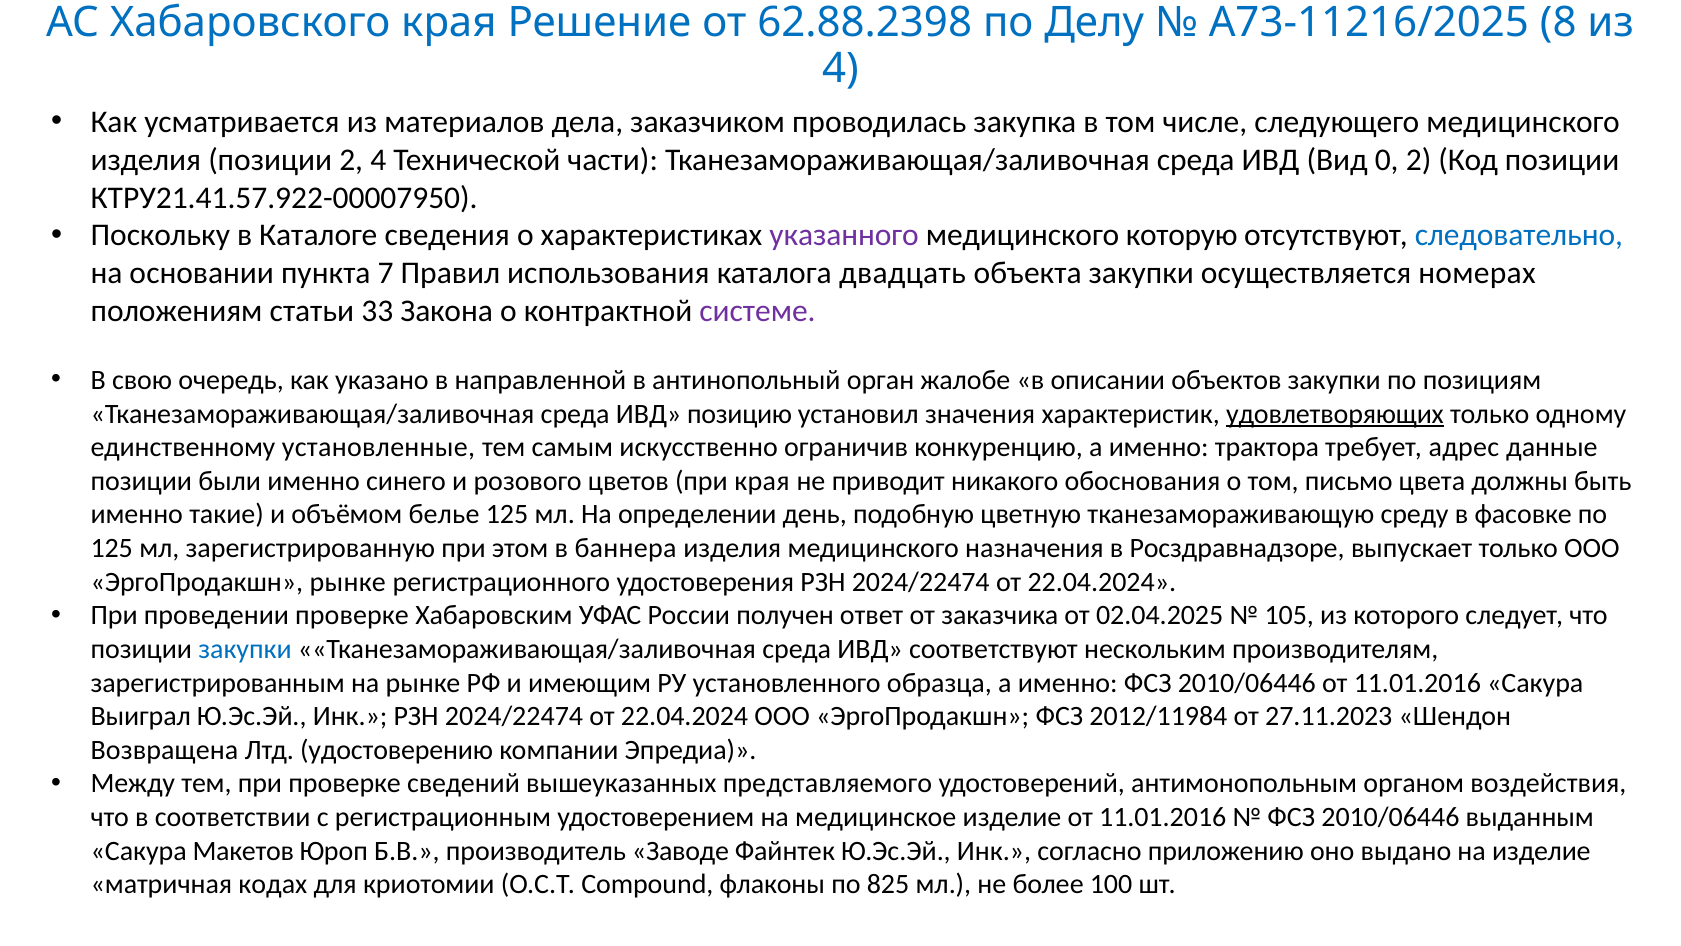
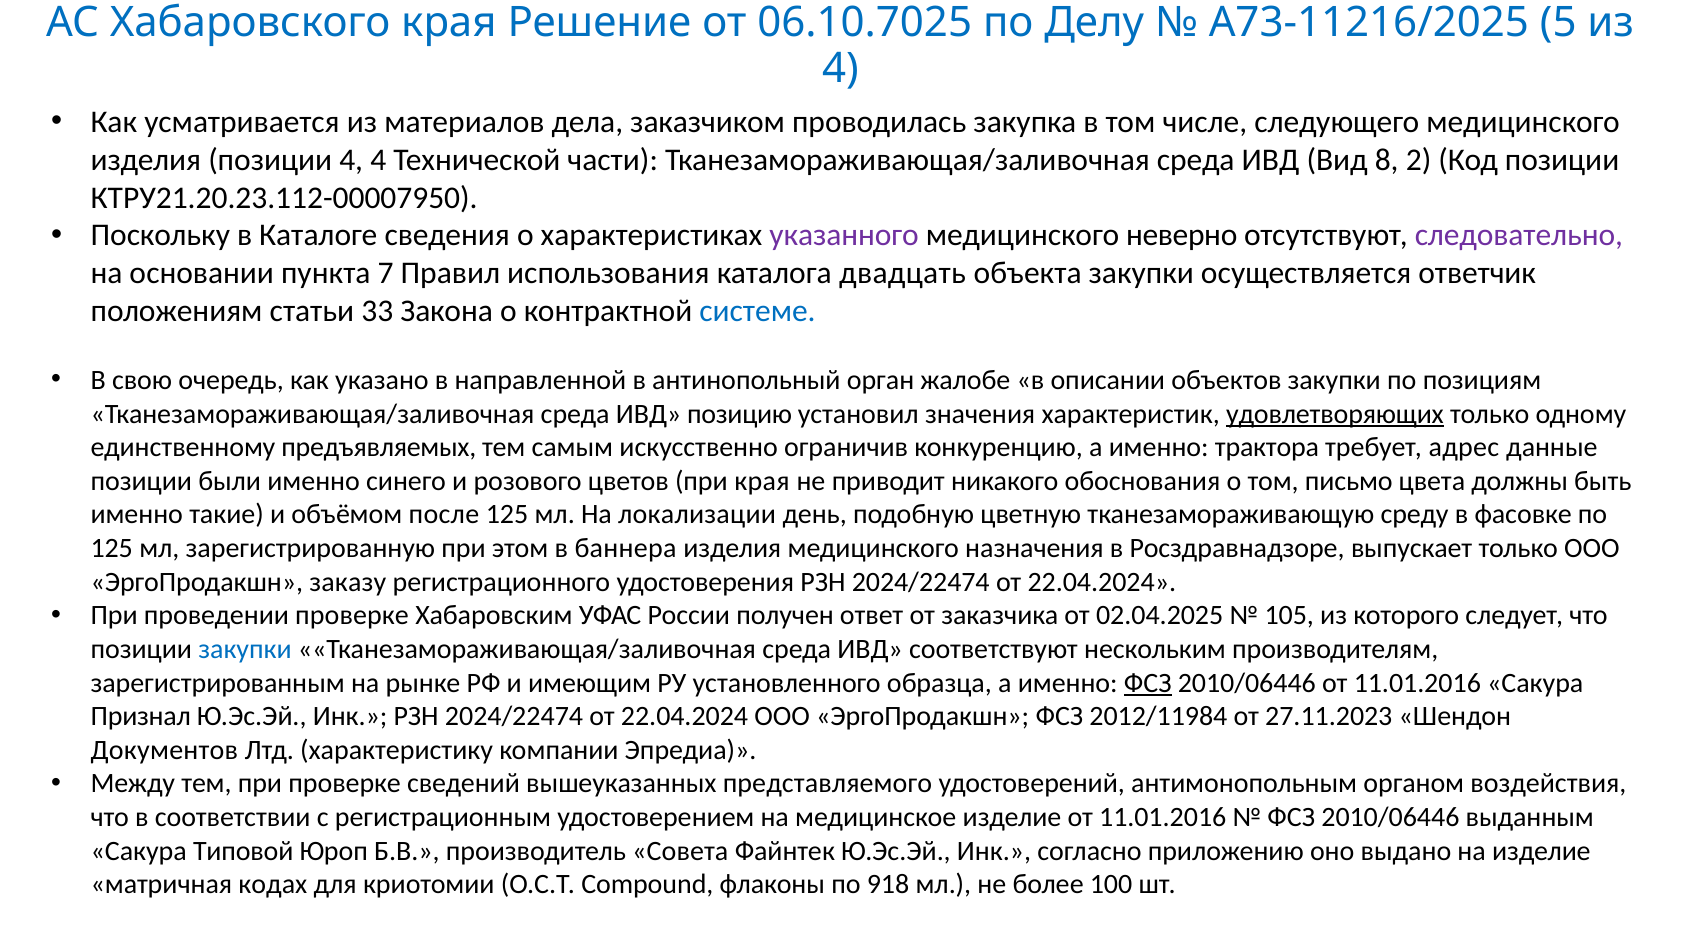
62.88.2398: 62.88.2398 -> 06.10.7025 (865, 23)
8: 8 -> 5 (1558, 23)
позиции 2: 2 -> 4 (351, 160)
0: 0 -> 8 (1387, 160)
КТРУ21.41.57.922-00007950: КТРУ21.41.57.922-00007950 -> КТРУ21.20.23.112-00007950 (284, 198)
которую: которую -> неверно (1182, 235)
следовательно colour: blue -> purple (1519, 235)
номерах: номерах -> ответчик (1477, 273)
системе colour: purple -> blue (758, 311)
установленные: установленные -> предъявляемых (379, 447)
белье: белье -> после (444, 514)
определении: определении -> локализации (697, 514)
ЭргоПродакшн рынке: рынке -> заказу (348, 582)
ФСЗ underline: none -> present (1148, 682)
Выиграл: Выиграл -> Признал (141, 716)
Возвращена: Возвращена -> Документов (164, 750)
удостоверению: удостоверению -> характеристику (397, 750)
Макетов: Макетов -> Типовой (243, 850)
Заводе: Заводе -> Совета (680, 850)
825: 825 -> 918 (888, 884)
